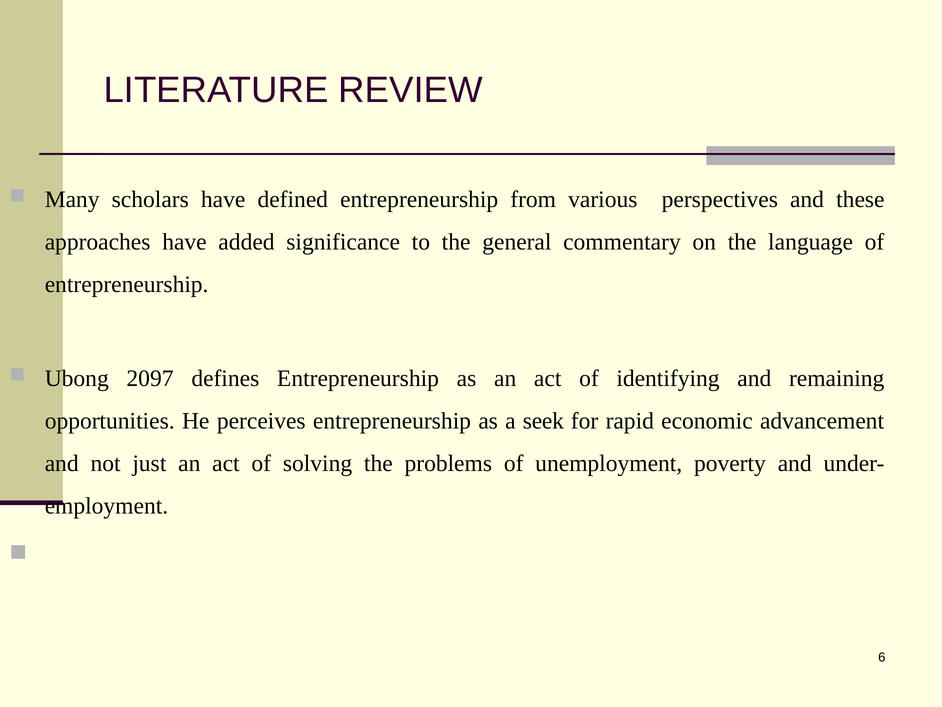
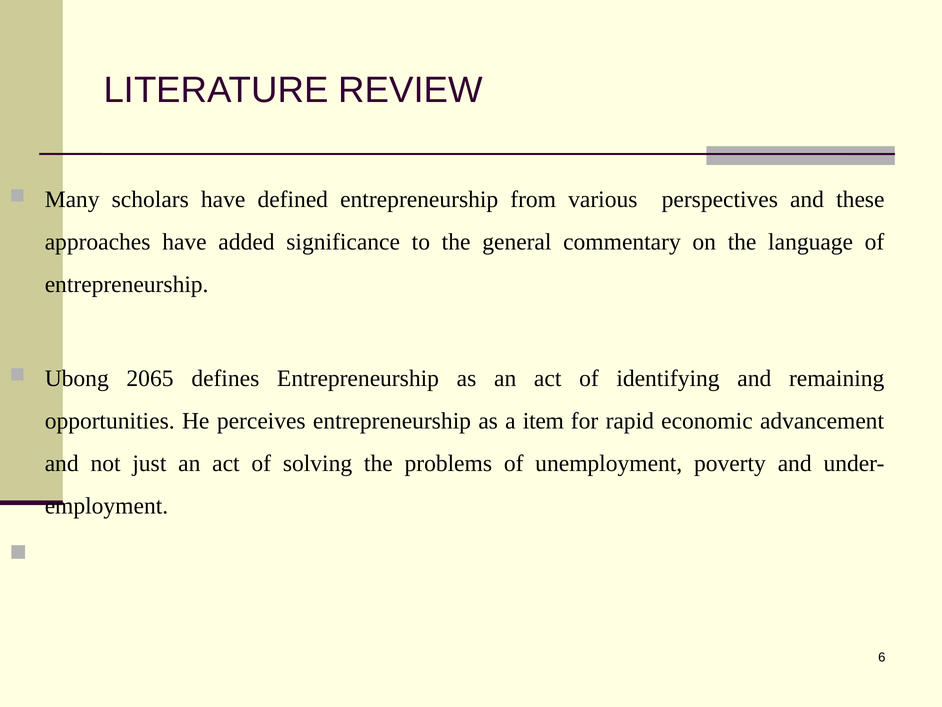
2097: 2097 -> 2065 (150, 378)
seek: seek -> item (543, 421)
